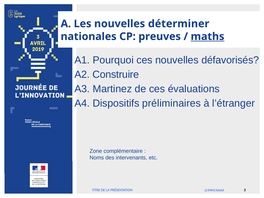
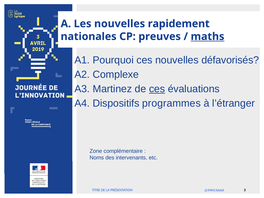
déterminer: déterminer -> rapidement (179, 24)
Construire: Construire -> Complexe (116, 75)
ces underline: none -> present (157, 89)
préliminaires: préliminaires -> programmes (171, 103)
